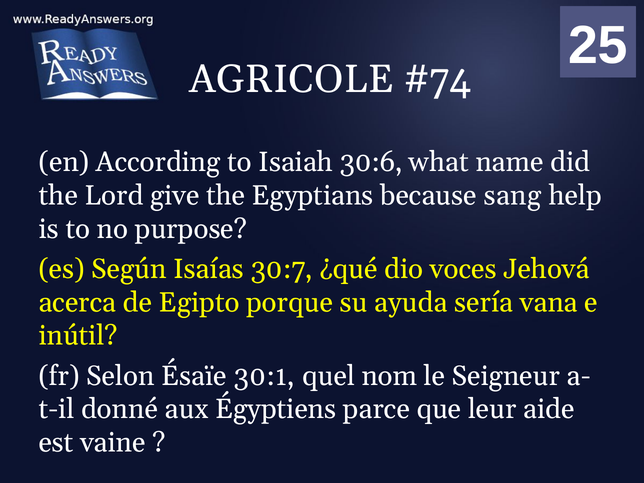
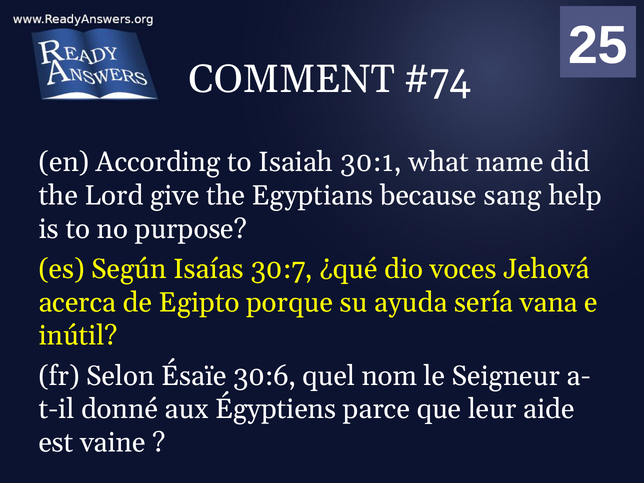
AGRICOLE: AGRICOLE -> COMMENT (292, 79)
30:6: 30:6 -> 30:1 (371, 162)
30:1: 30:1 -> 30:6 (264, 376)
